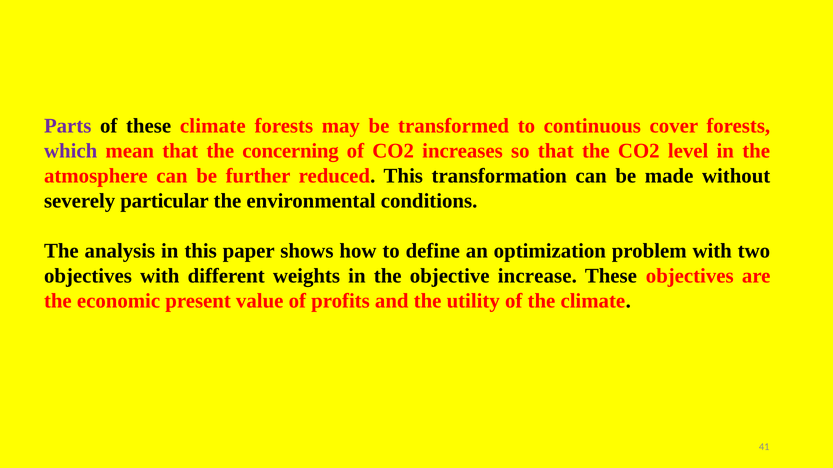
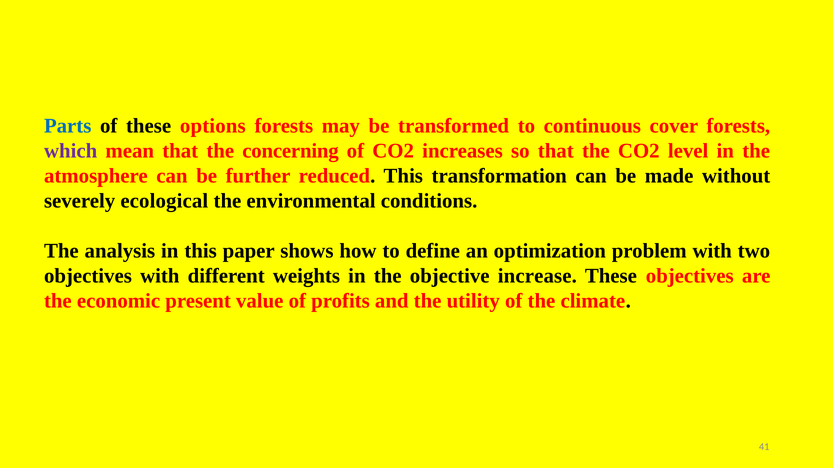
Parts colour: purple -> blue (68, 126)
these climate: climate -> options (213, 126)
particular: particular -> ecological (164, 201)
